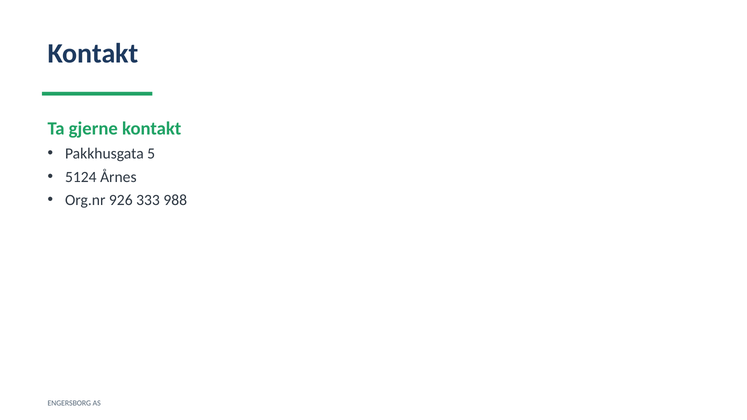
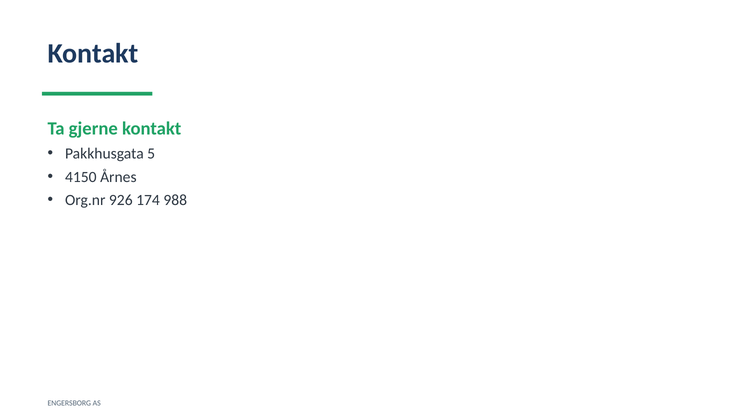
5124: 5124 -> 4150 (81, 177)
333: 333 -> 174 (148, 200)
